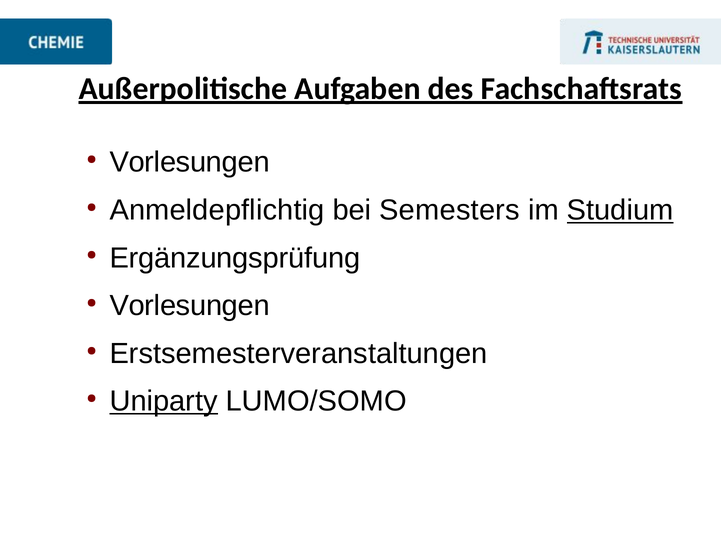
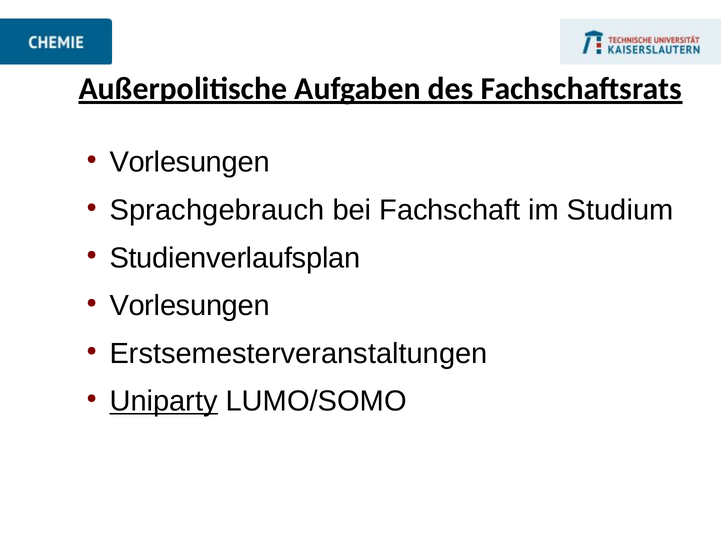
Anmeldepflichtig: Anmeldepflichtig -> Sprachgebrauch (217, 210)
Semesters: Semesters -> Fachschaft (450, 210)
Studium underline: present -> none (620, 210)
Ergänzungsprüfung: Ergänzungsprüfung -> Studienverlaufsplan (235, 258)
